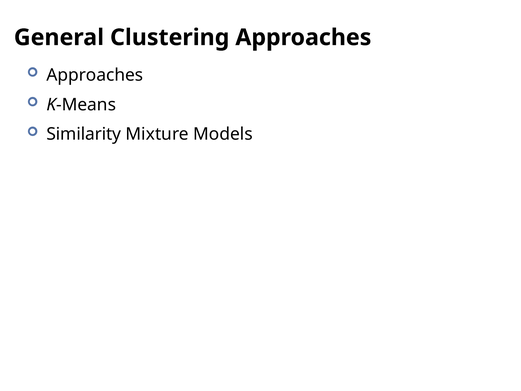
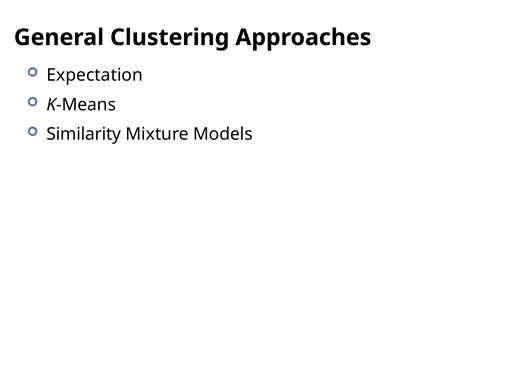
Approaches: Approaches -> Expectation (95, 75)
